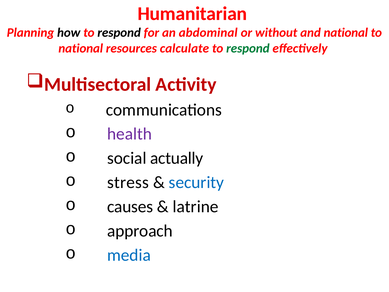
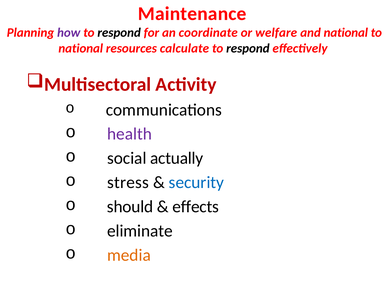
Humanitarian: Humanitarian -> Maintenance (192, 14)
how colour: black -> purple (69, 33)
abdominal: abdominal -> coordinate (208, 33)
without: without -> welfare (276, 33)
respond colour: green -> black (248, 48)
causes: causes -> should (130, 207)
latrine: latrine -> effects (196, 207)
approach: approach -> eliminate (140, 231)
media colour: blue -> orange (129, 255)
